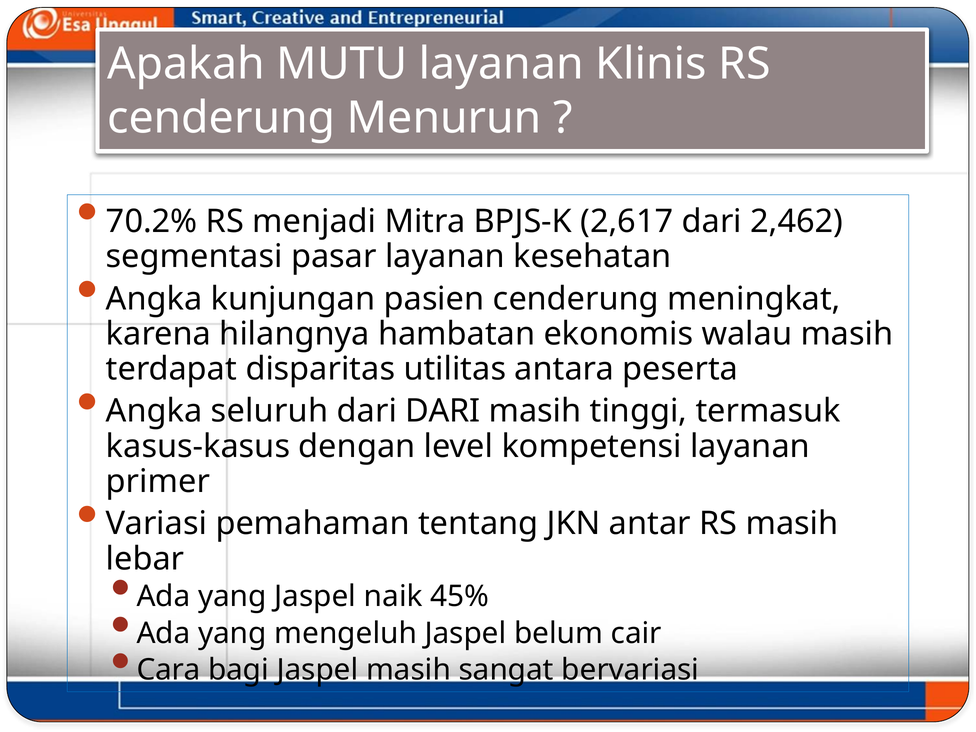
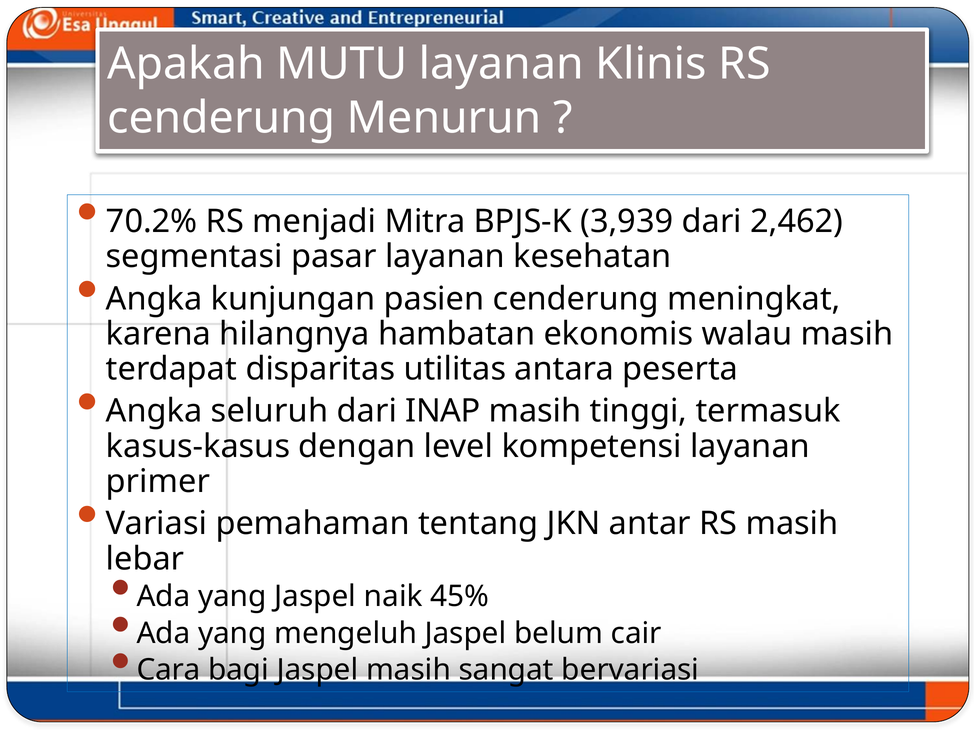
2,617: 2,617 -> 3,939 (627, 221)
dari DARI: DARI -> INAP (443, 411)
